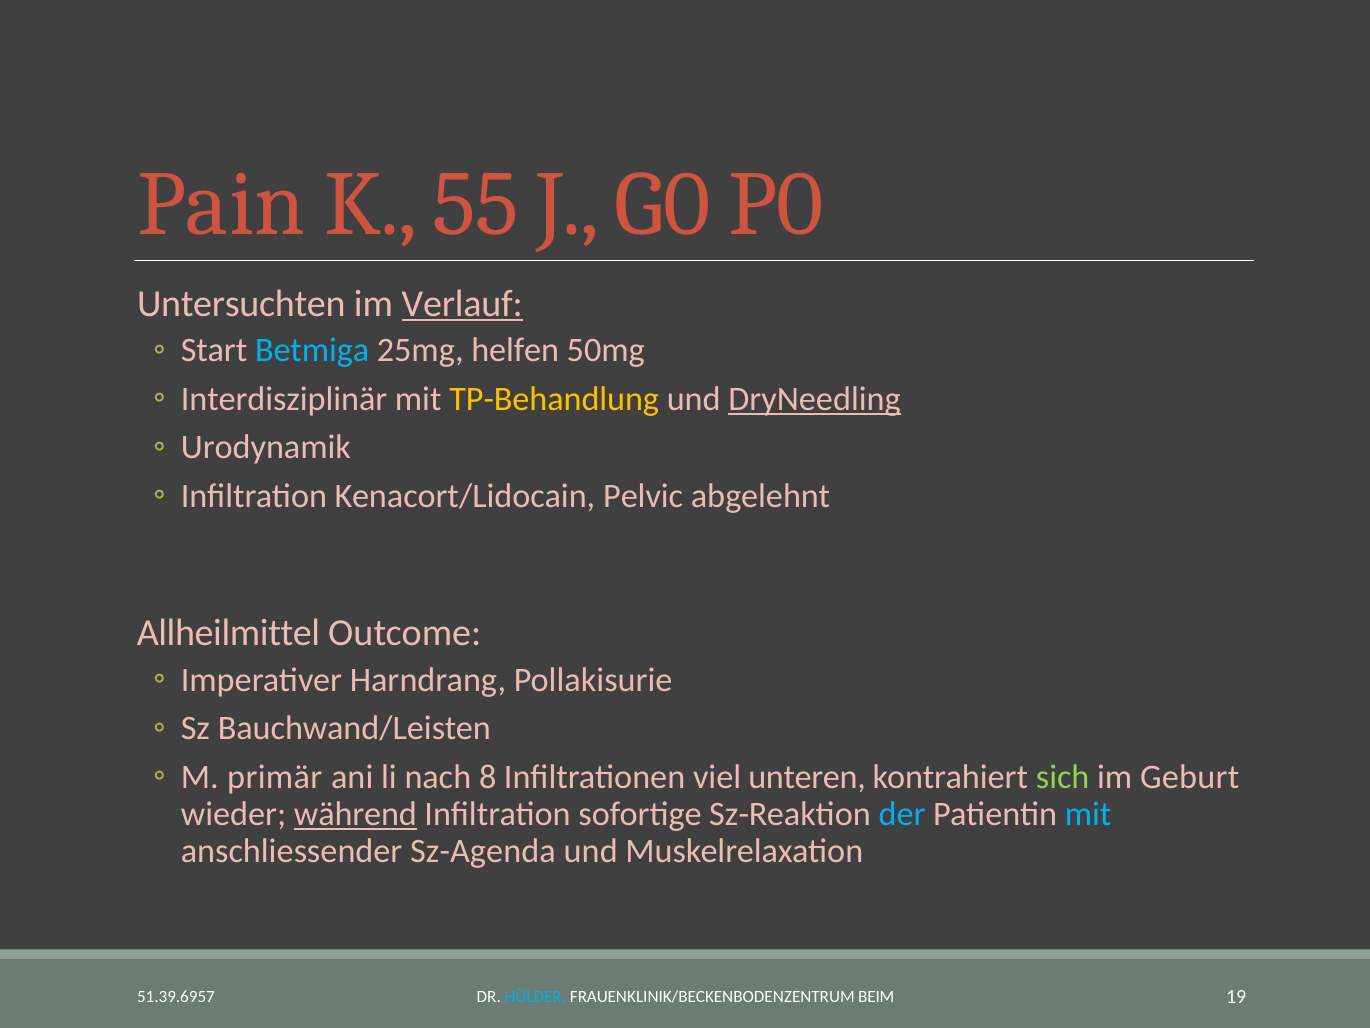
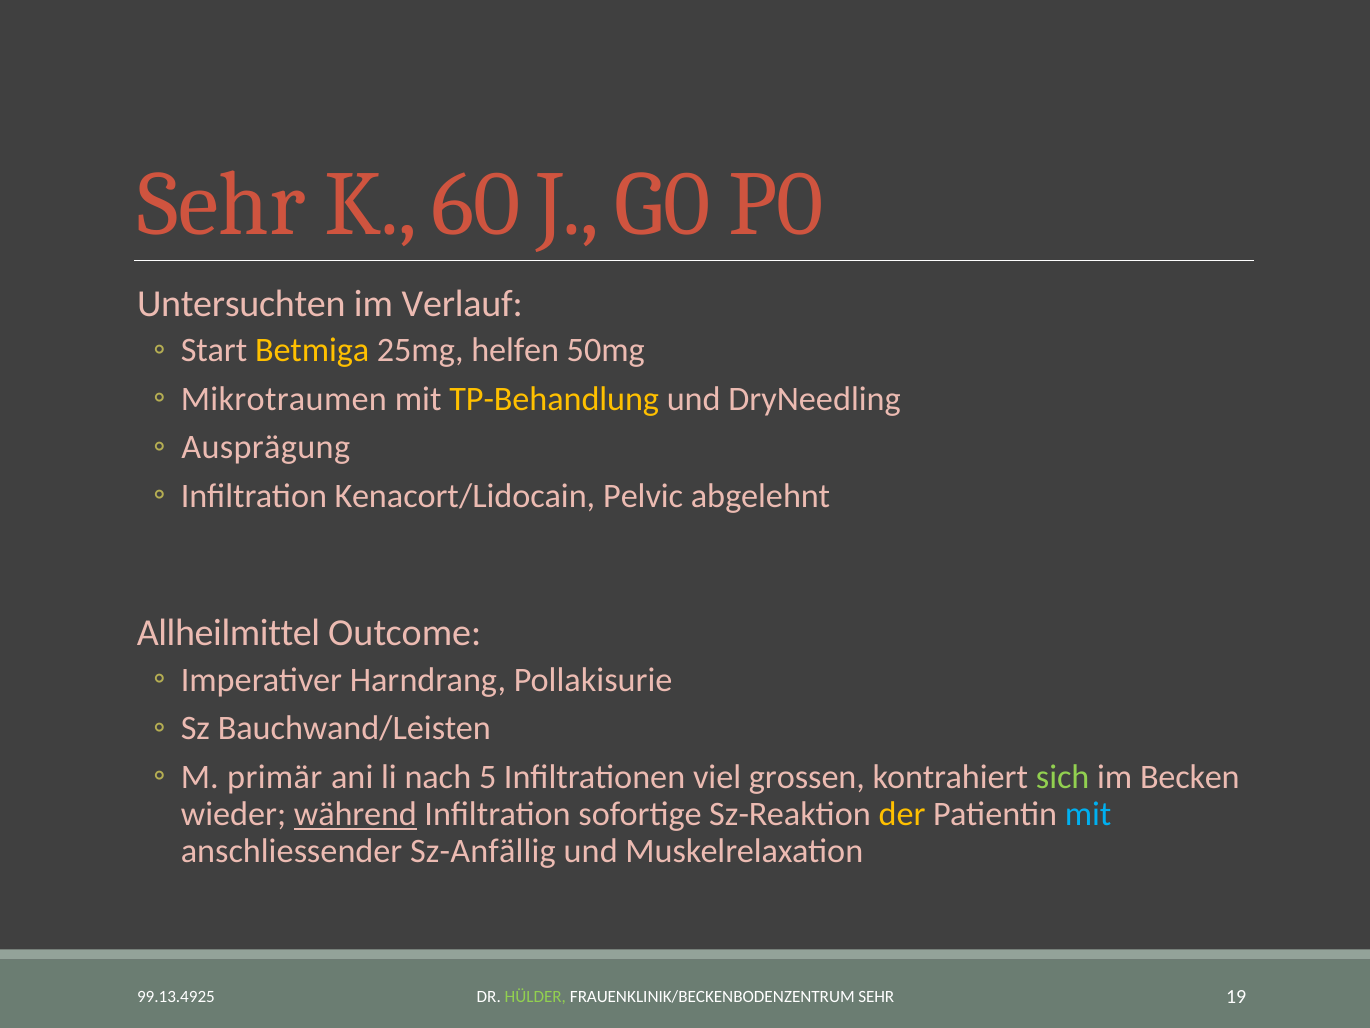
Pain: Pain -> Sehr (221, 205)
55: 55 -> 60 (476, 205)
Verlauf underline: present -> none (462, 304)
Betmiga colour: light blue -> yellow (312, 350)
Interdisziplinär: Interdisziplinär -> Mikrotraumen (284, 399)
DryNeedling underline: present -> none (815, 399)
Urodynamik: Urodynamik -> Ausprägung (266, 447)
8: 8 -> 5 (488, 777)
unteren: unteren -> grossen (807, 777)
Geburt: Geburt -> Becken (1190, 777)
der colour: light blue -> yellow (902, 814)
Sz-Agenda: Sz-Agenda -> Sz-Anfällig (483, 851)
51.39.6957: 51.39.6957 -> 99.13.4925 (176, 996)
HÜLDER colour: light blue -> light green (535, 996)
FRAUENKLINIK/BECKENBODENZENTRUM BEIM: BEIM -> SEHR (876, 996)
